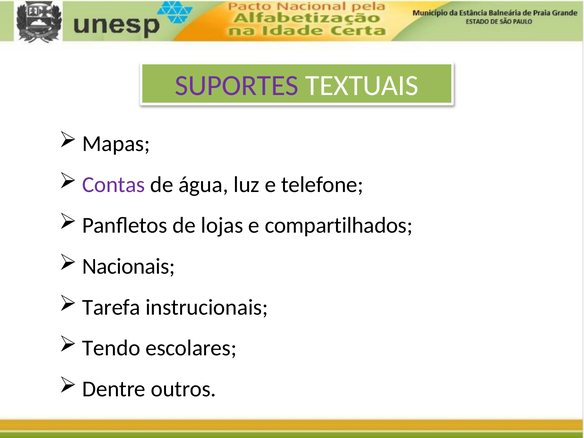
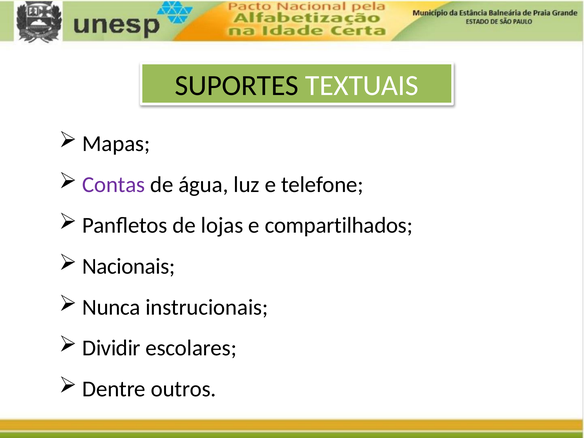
SUPORTES colour: purple -> black (237, 86)
Tarefa: Tarefa -> Nunca (111, 307)
Tendo: Tendo -> Dividir (111, 348)
